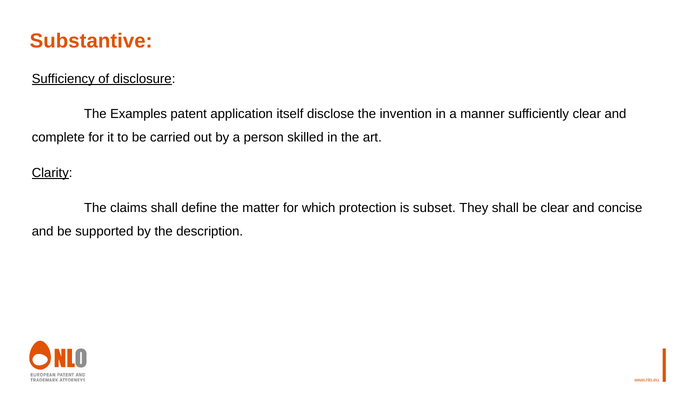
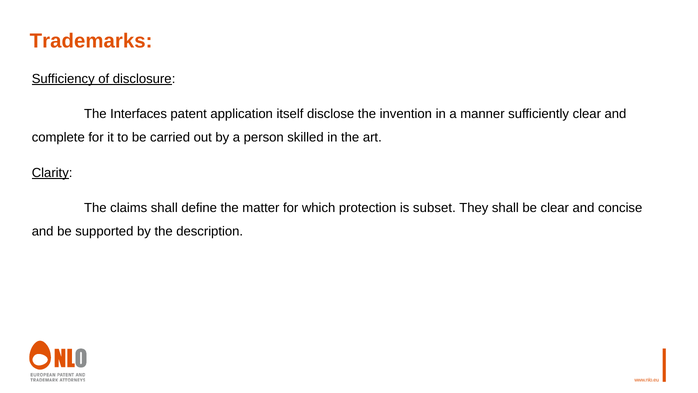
Substantive: Substantive -> Trademarks (91, 41)
Examples: Examples -> Interfaces (139, 114)
